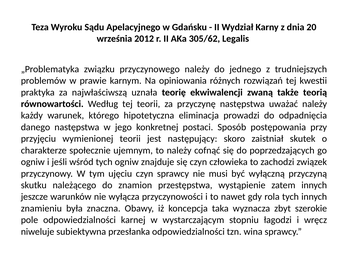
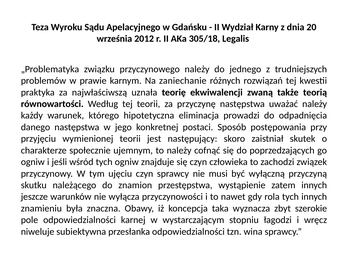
305/62: 305/62 -> 305/18 (204, 39)
opiniowania: opiniowania -> zaniechanie (183, 81)
